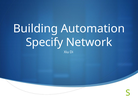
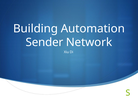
Specify: Specify -> Sender (44, 43)
